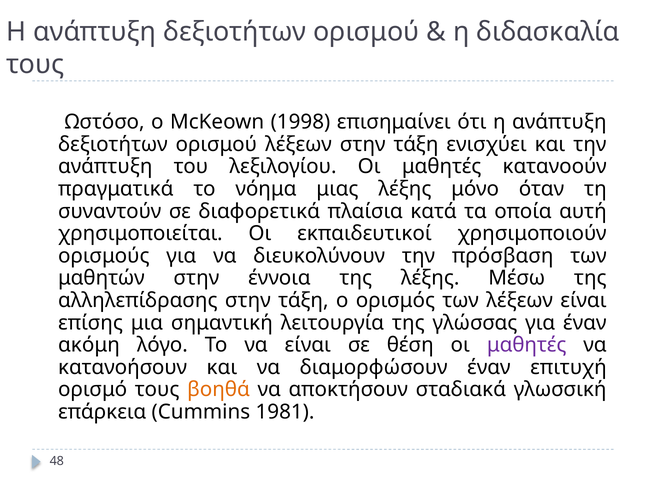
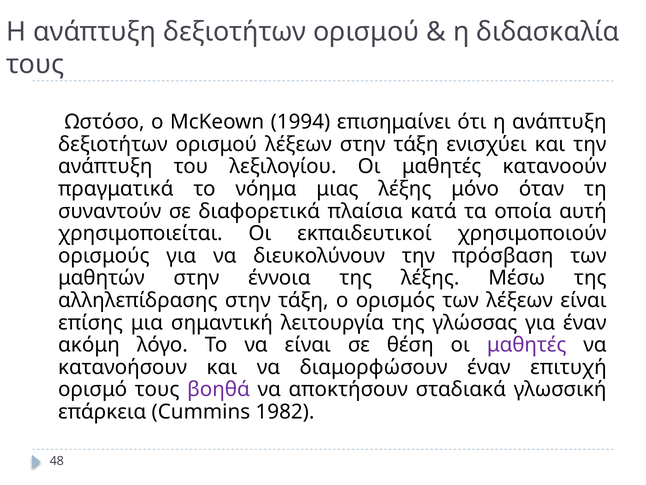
1998: 1998 -> 1994 (300, 122)
βοηθά colour: orange -> purple (219, 389)
1981: 1981 -> 1982 (285, 412)
